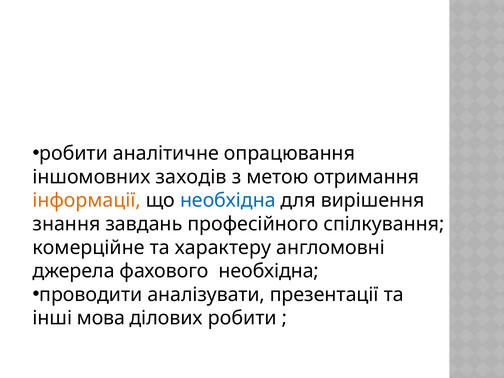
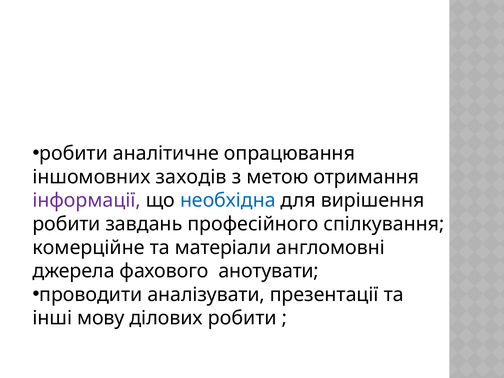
інформації colour: orange -> purple (87, 200)
знання: знання -> робити (67, 224)
характеру: характеру -> матеріали (223, 248)
фахового необхідна: необхідна -> анотувати (269, 271)
мова: мова -> мову (101, 318)
